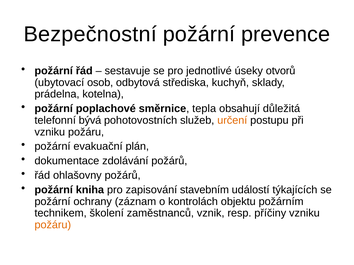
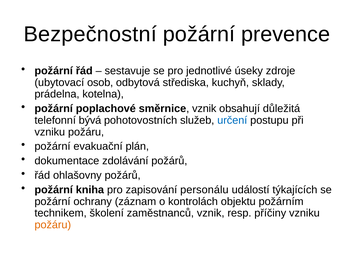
otvorů: otvorů -> zdroje (281, 71)
směrnice tepla: tepla -> vznik (204, 109)
určení colour: orange -> blue (232, 121)
stavebním: stavebním -> personálu (204, 190)
